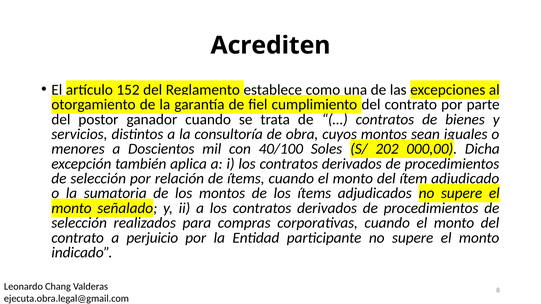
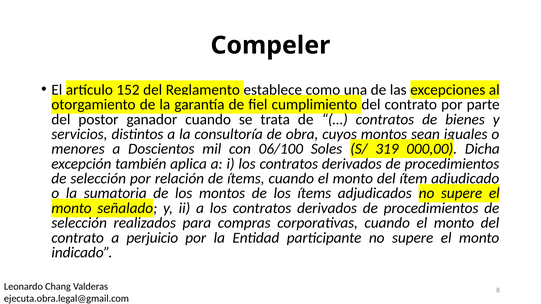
Acrediten: Acrediten -> Compeler (270, 45)
40/100: 40/100 -> 06/100 (281, 149)
202: 202 -> 319 (387, 149)
